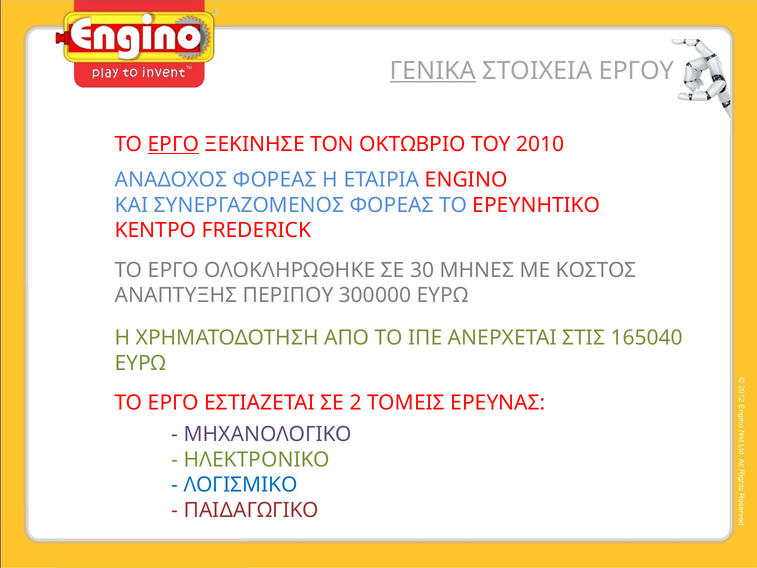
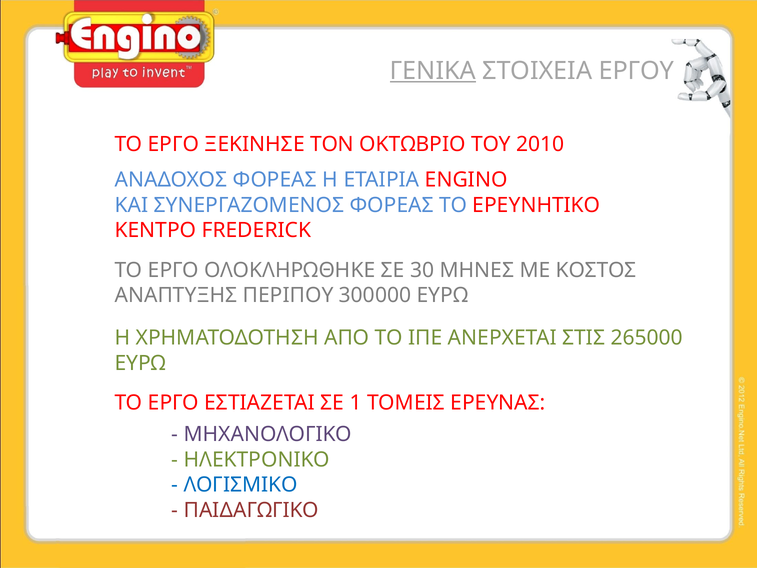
ΕΡΓΟ underline: present -> none (173, 144)
165040: 165040 -> 265000 (647, 338)
2: 2 -> 1 (356, 403)
